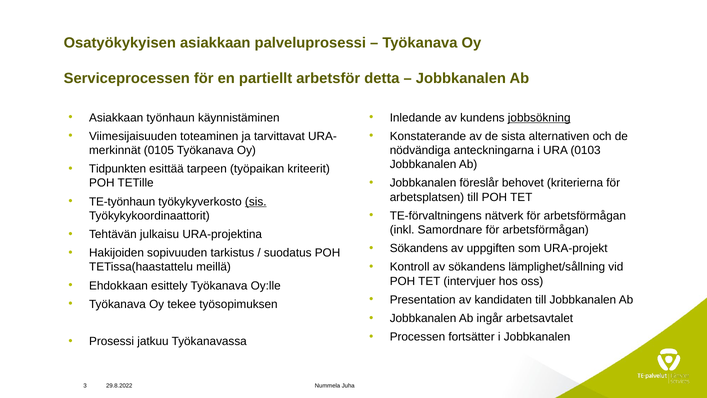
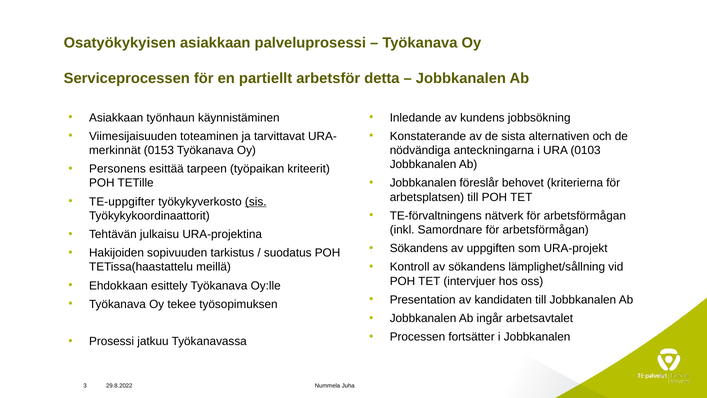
jobbsökning underline: present -> none (539, 118)
0105: 0105 -> 0153 (159, 150)
Tidpunkten: Tidpunkten -> Personens (117, 169)
TE-työnhaun: TE-työnhaun -> TE-uppgifter (122, 201)
